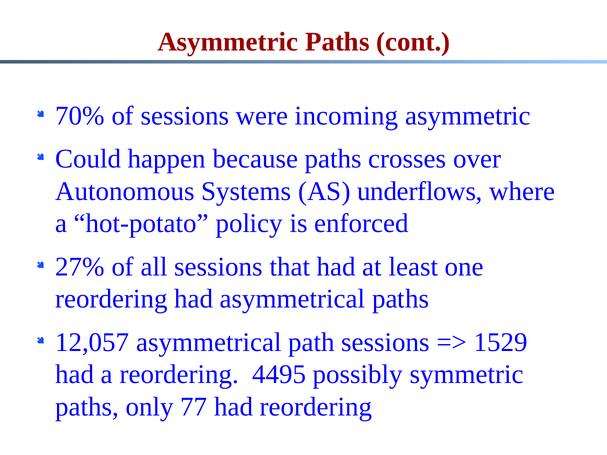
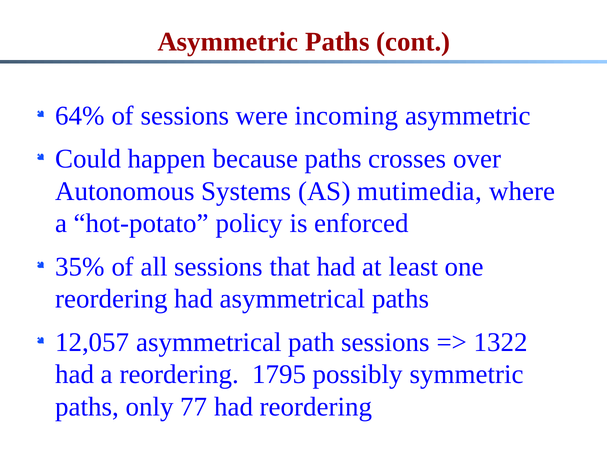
70%: 70% -> 64% (80, 116)
underflows: underflows -> mutimedia (420, 191)
27%: 27% -> 35% (80, 267)
1529: 1529 -> 1322 (501, 342)
4495: 4495 -> 1795 (279, 375)
